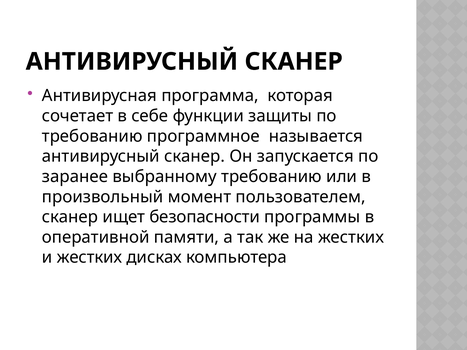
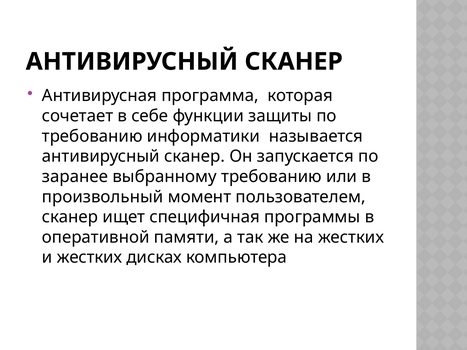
программное: программное -> информатики (203, 136)
безопасности: безопасности -> специфичная (205, 217)
